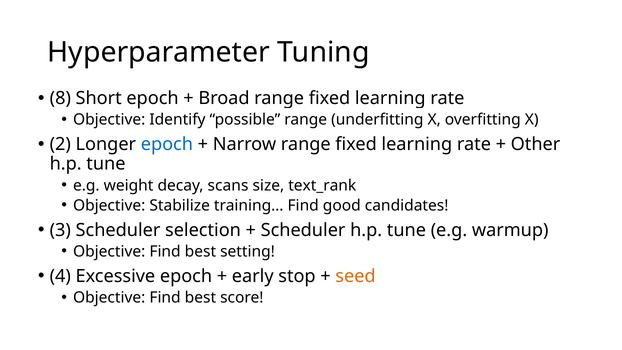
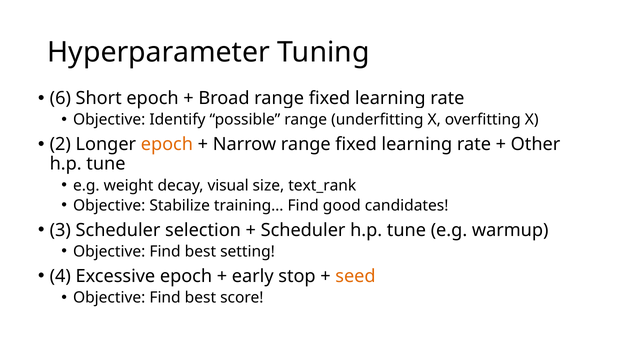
8: 8 -> 6 (60, 98)
epoch colour: blue -> orange (167, 144)
scans: scans -> visual (228, 185)
